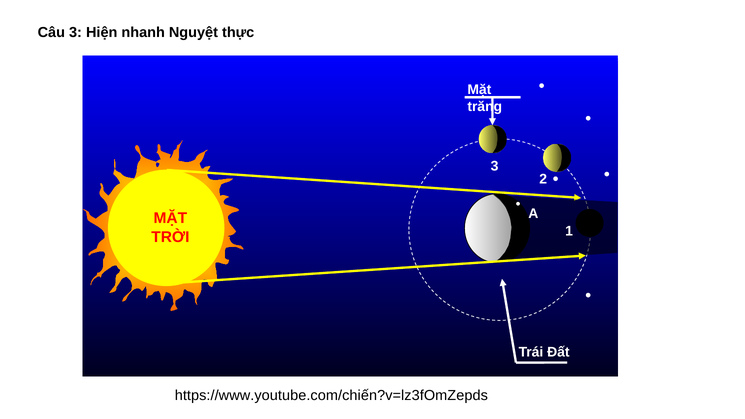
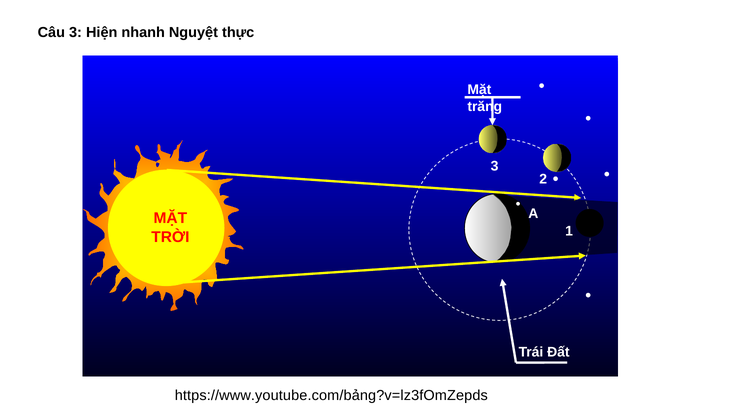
https://www.youtube.com/chiến?v=lz3fOmZepds: https://www.youtube.com/chiến?v=lz3fOmZepds -> https://www.youtube.com/bảng?v=lz3fOmZepds (331, 396)
